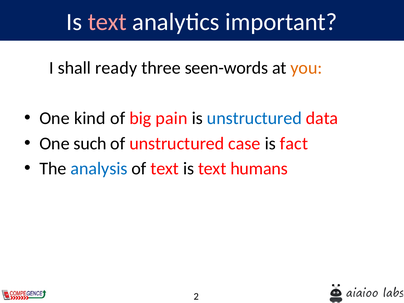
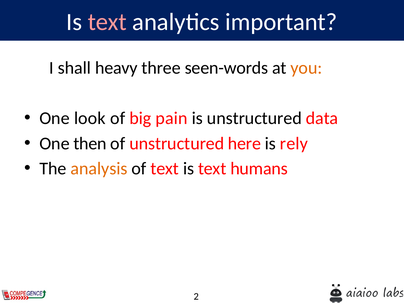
ready: ready -> heavy (116, 68)
kind: kind -> look (90, 118)
unstructured colour: blue -> black (254, 118)
such: such -> then (90, 143)
case: case -> here (244, 143)
fact: fact -> rely (294, 143)
analysis colour: blue -> orange (99, 169)
